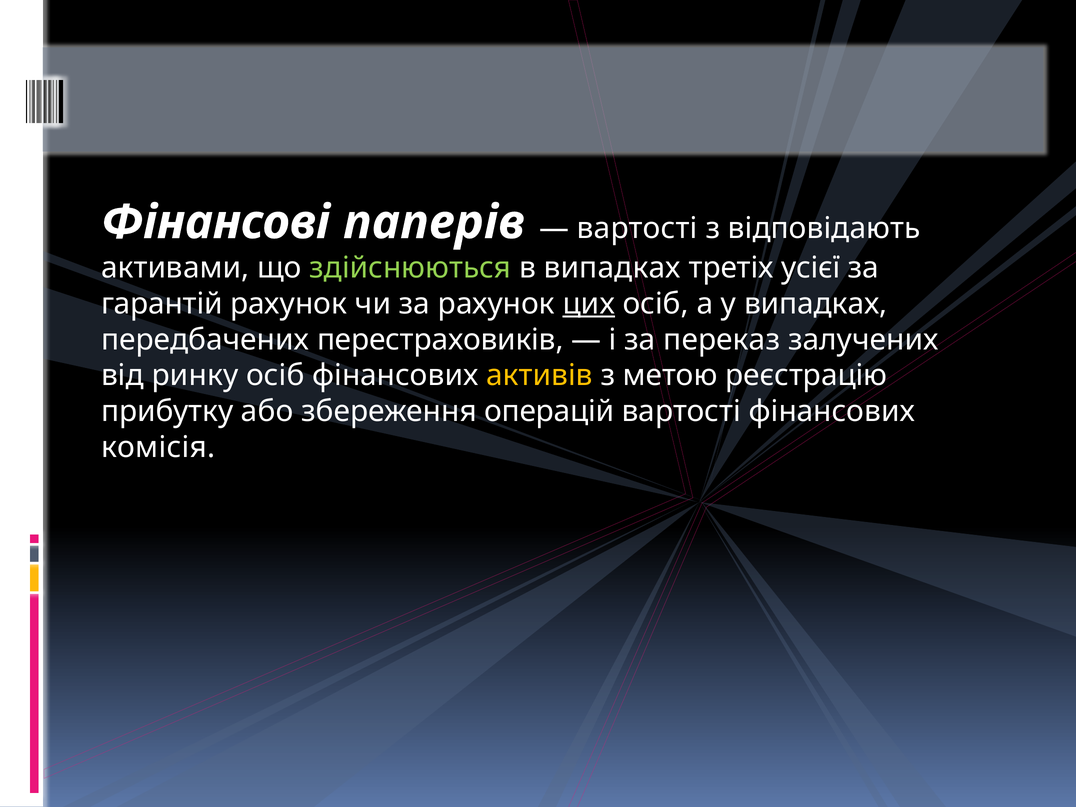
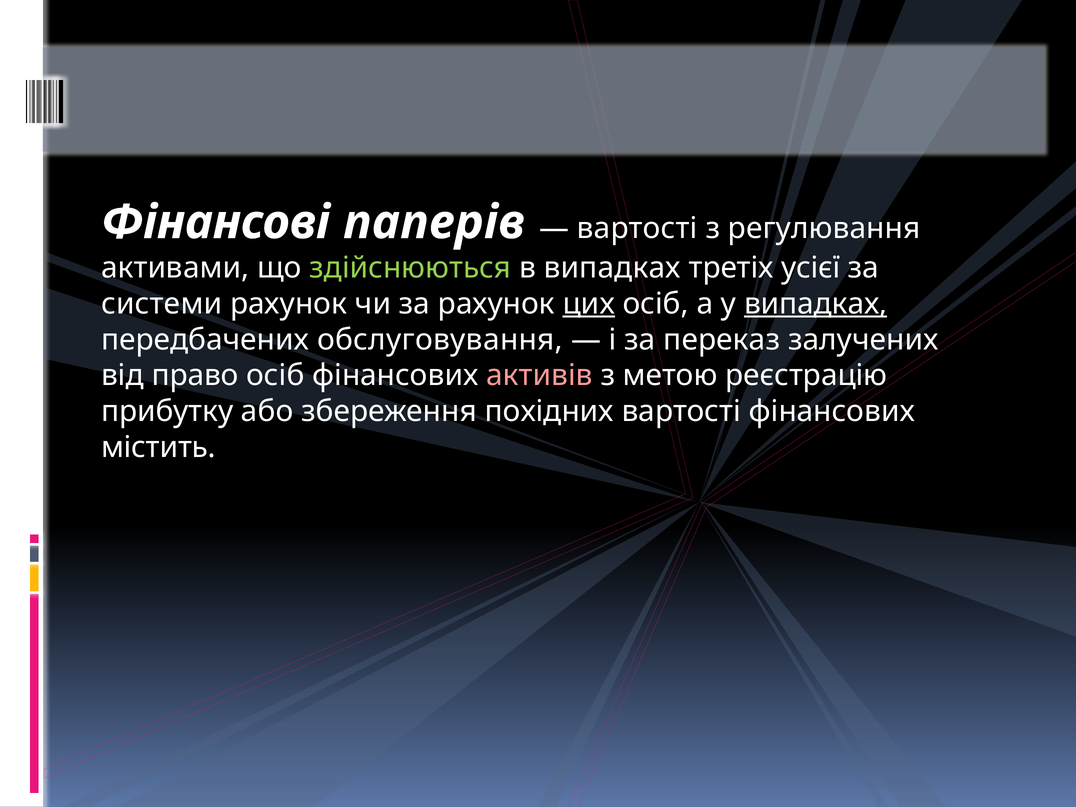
відповідають: відповідають -> регулювання (824, 228)
гарантій: гарантій -> системи (162, 304)
випадках underline: none -> present (816, 304)
перестраховиків: перестраховиків -> обслуговування (440, 340)
ринку: ринку -> право (195, 376)
активів colour: yellow -> pink (539, 376)
операцій: операцій -> похідних (549, 412)
комісія: комісія -> містить (158, 447)
